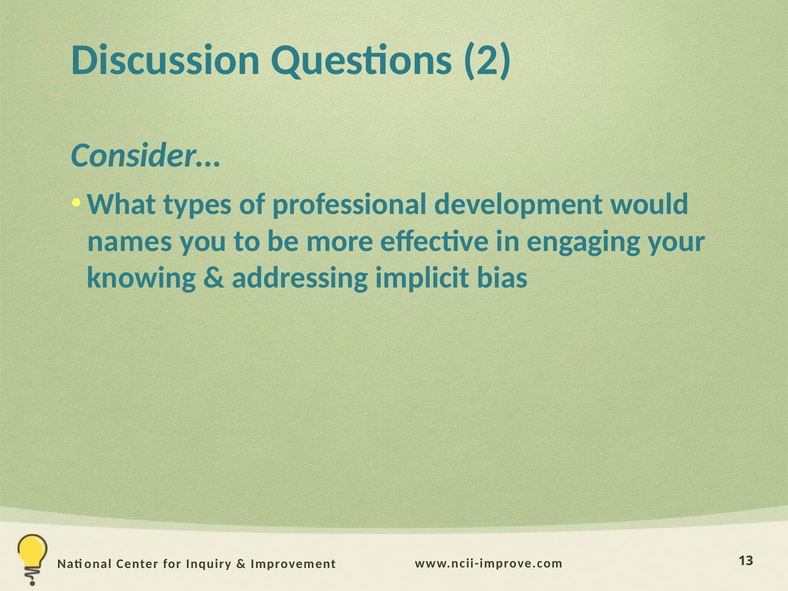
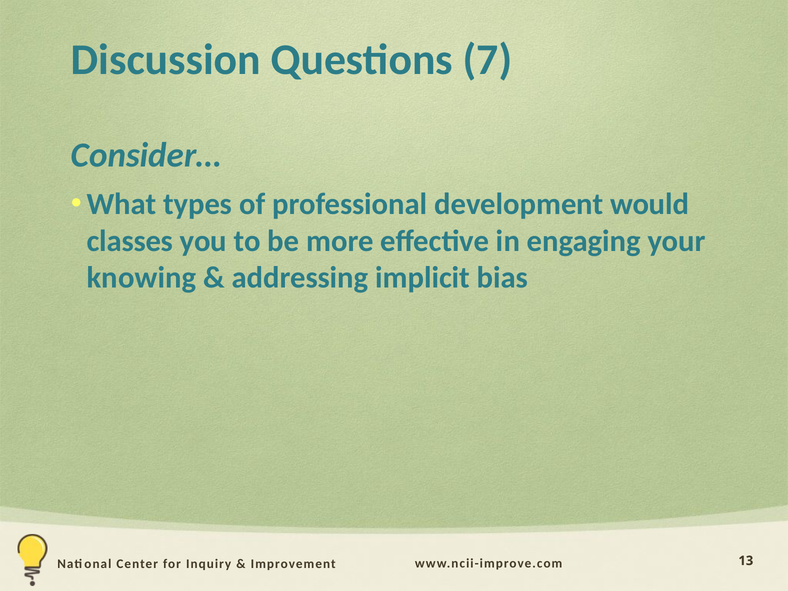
2: 2 -> 7 (487, 60)
names: names -> classes (130, 241)
